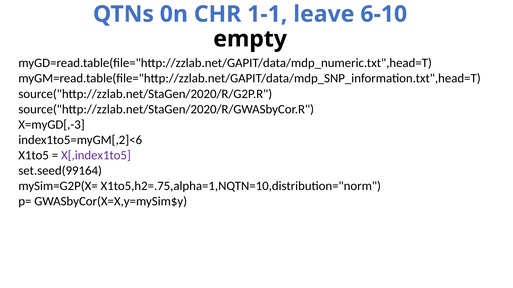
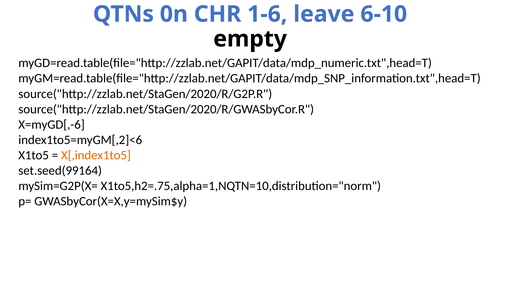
1-1: 1-1 -> 1-6 (267, 14)
X=myGD[,-3: X=myGD[,-3 -> X=myGD[,-6 (52, 125)
X[,index1to5 colour: purple -> orange (96, 156)
